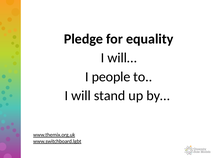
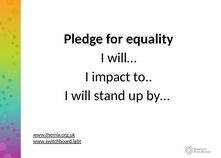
people: people -> impact (111, 77)
